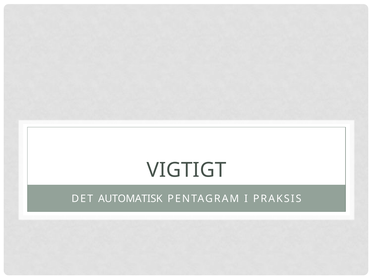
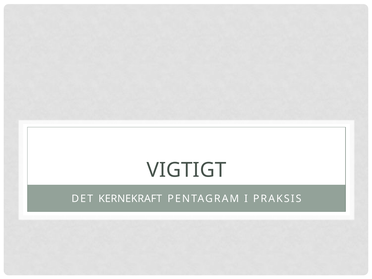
AUTOMATISK: AUTOMATISK -> KERNEKRAFT (130, 199)
